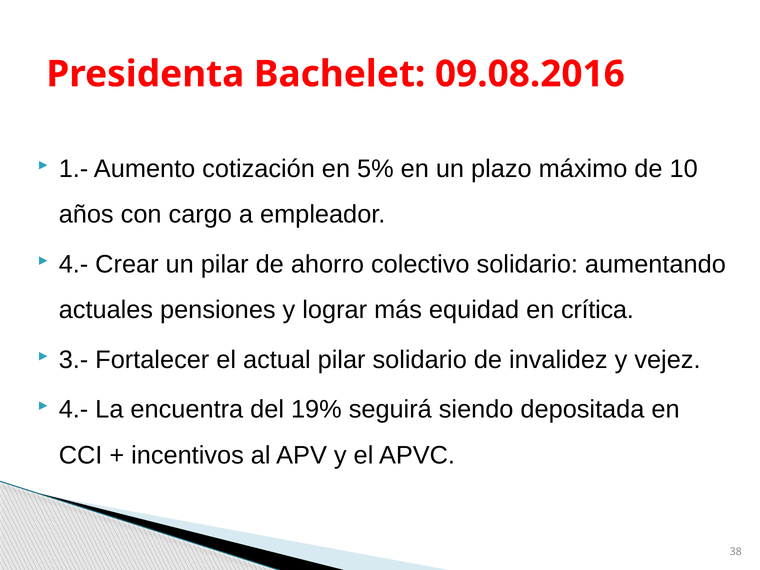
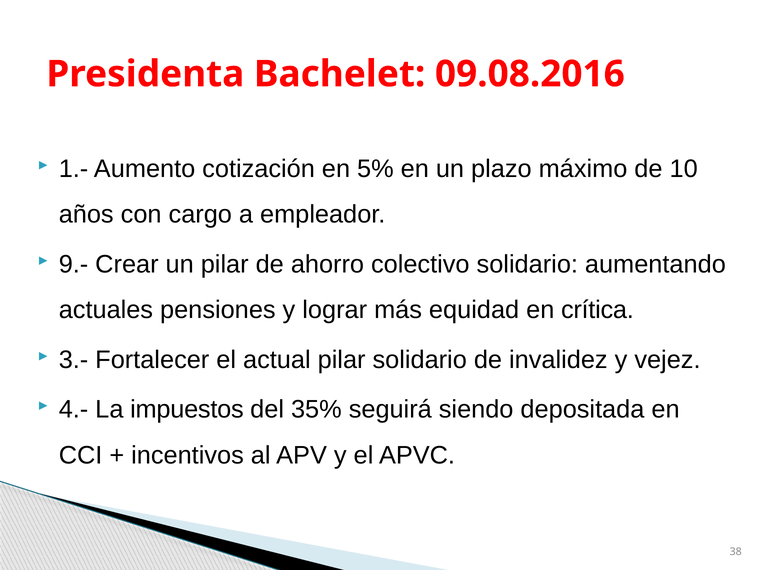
4.-: 4.- -> 9.- (74, 264)
encuentra: encuentra -> impuestos (187, 410)
19%: 19% -> 35% (316, 410)
